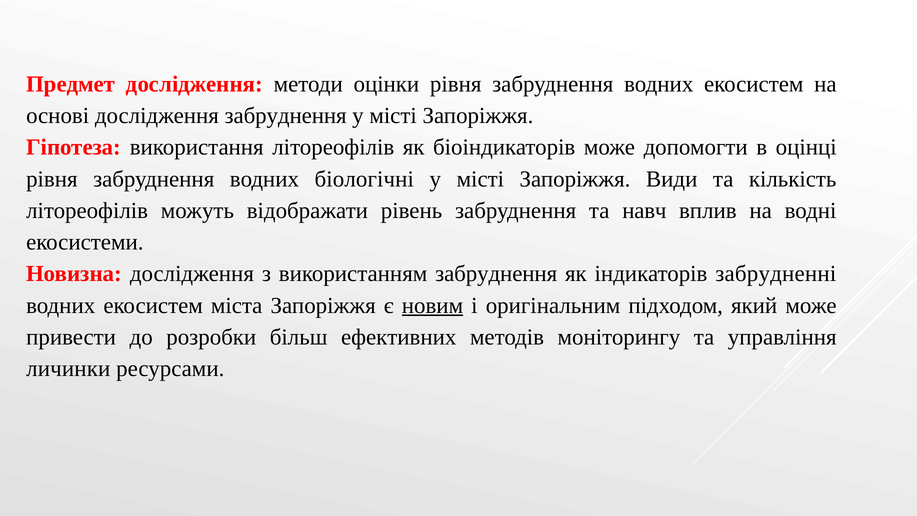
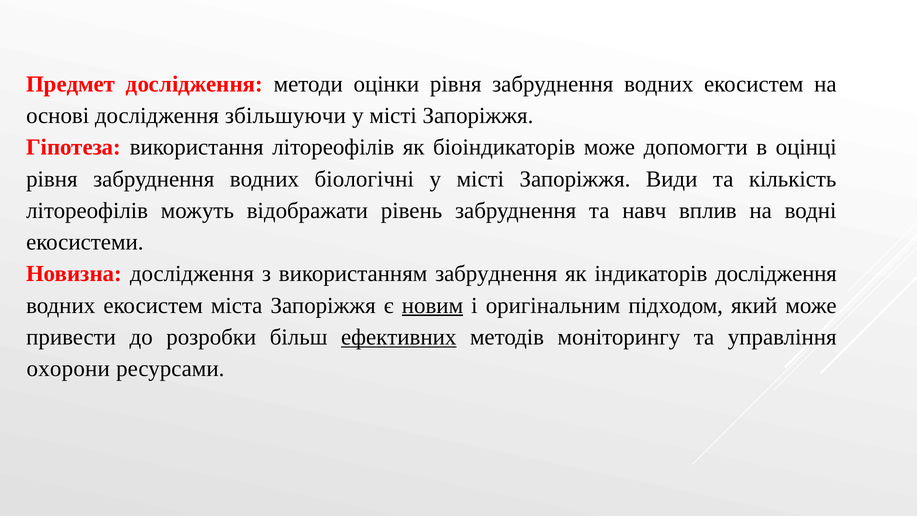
дослідження забруднення: забруднення -> збільшуючи (285, 116)
індикаторів забрудненні: забрудненні -> дослідження (776, 274)
ефективних underline: none -> present (399, 337)
личинки: личинки -> охорони (68, 369)
